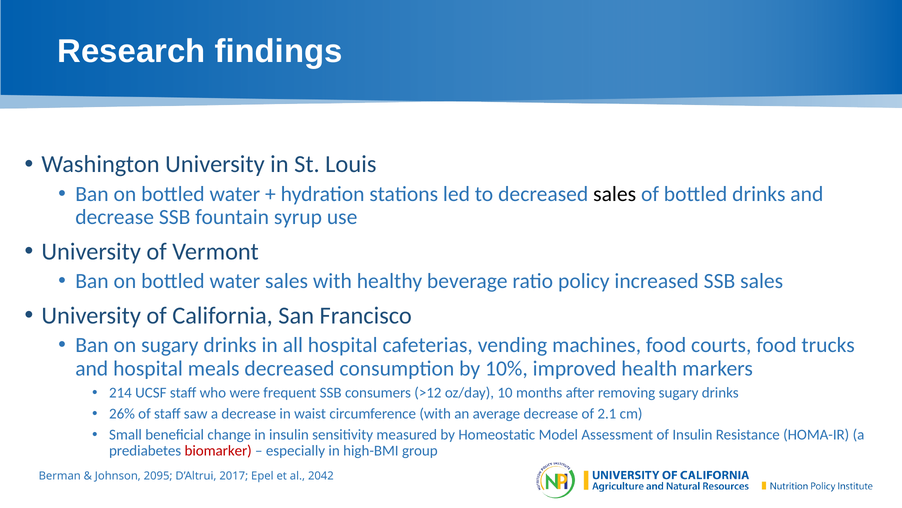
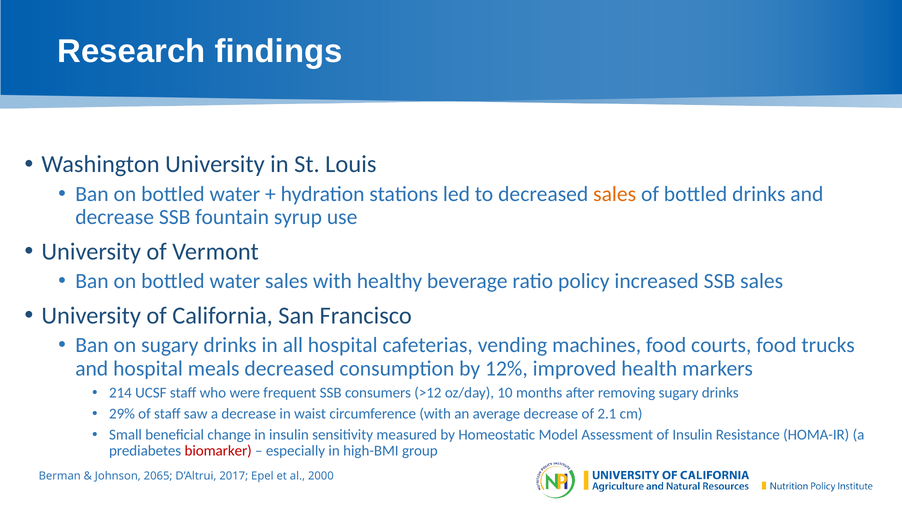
sales colour: black -> orange (615, 194)
10%: 10% -> 12% (506, 368)
26%: 26% -> 29% (122, 413)
2095: 2095 -> 2065 (158, 476)
2042: 2042 -> 2000 (321, 476)
